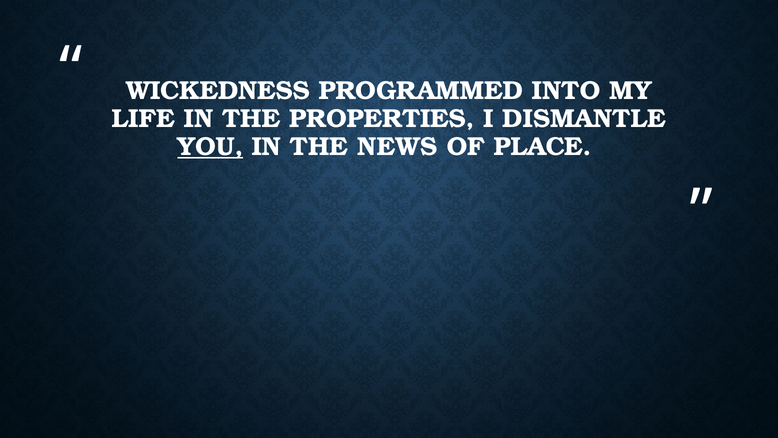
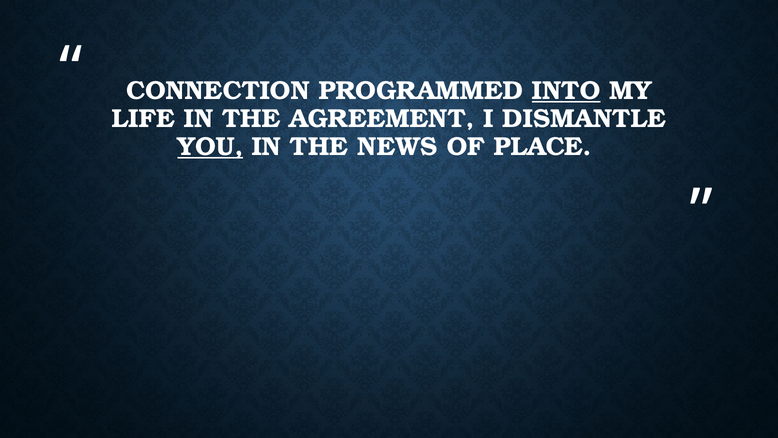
WICKEDNESS: WICKEDNESS -> CONNECTION (218, 91)
INTO underline: none -> present (566, 91)
PROPERTIES: PROPERTIES -> AGREEMENT (382, 119)
